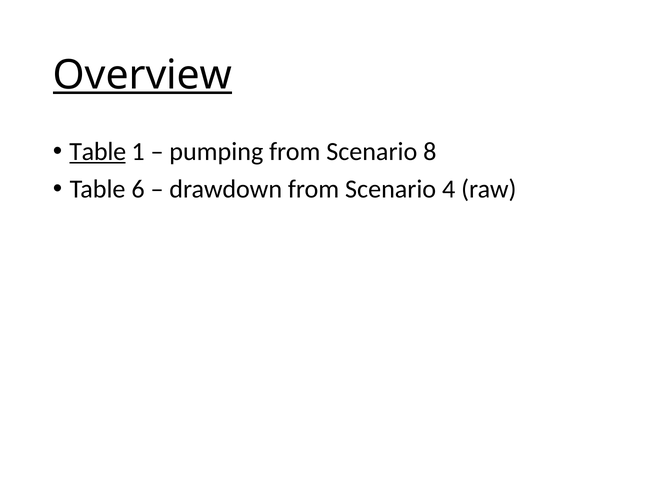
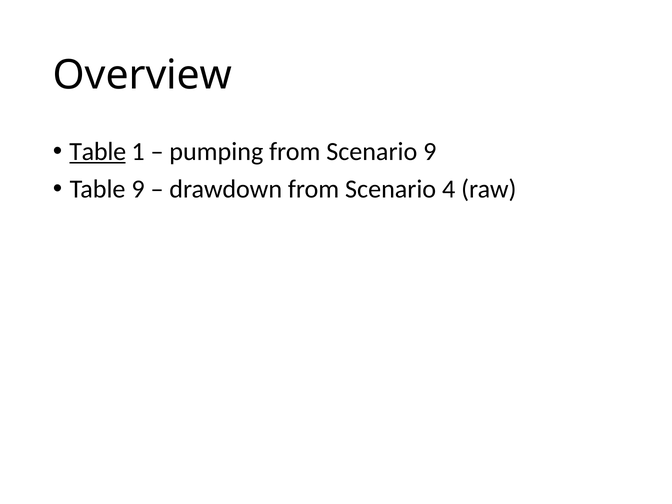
Overview underline: present -> none (143, 75)
Scenario 8: 8 -> 9 (430, 151)
Table 6: 6 -> 9 (138, 189)
